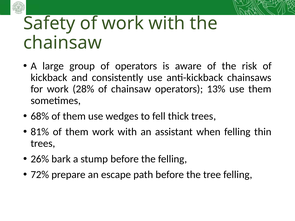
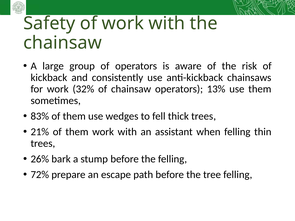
28%: 28% -> 32% (83, 89)
68%: 68% -> 83% (40, 116)
81%: 81% -> 21% (40, 132)
